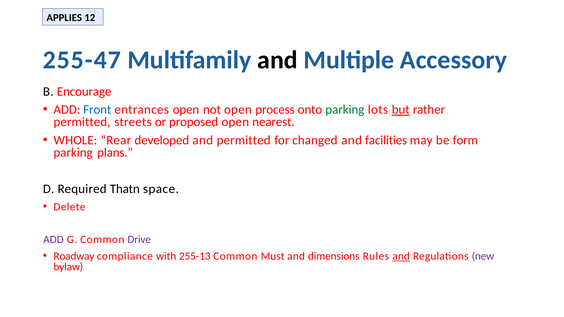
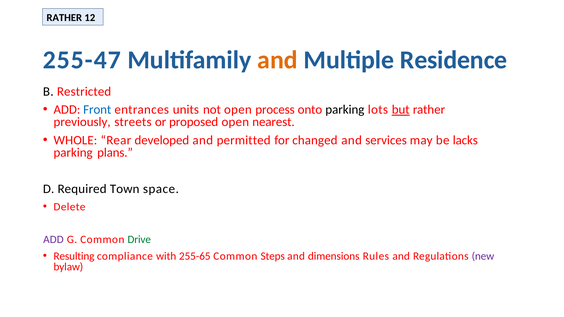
APPLIES: APPLIES -> RATHER (64, 18)
and colour: black -> orange (277, 60)
Accessory: Accessory -> Residence (454, 60)
Encourage: Encourage -> Restricted (84, 92)
entrances open: open -> units (186, 110)
parking colour: green -> black (345, 110)
permitted: permitted -> previously (82, 122)
facilities: facilities -> services (386, 140)
form: form -> lacks (465, 140)
Thatn: Thatn -> Town (125, 189)
Drive colour: purple -> green (139, 240)
Roadway: Roadway -> Resulting (74, 256)
255-13: 255-13 -> 255-65 (195, 256)
Must: Must -> Steps (273, 256)
and underline: present -> none (401, 256)
